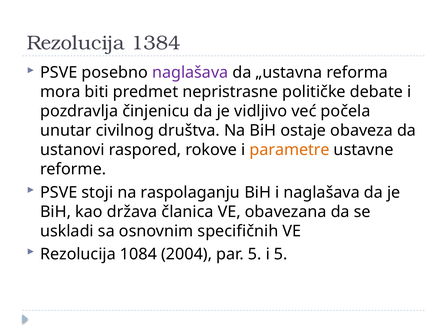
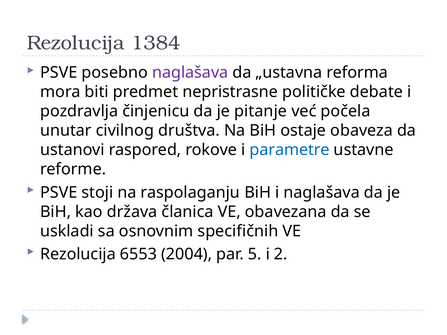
vidljivo: vidljivo -> pitanje (261, 111)
parametre colour: orange -> blue (290, 150)
1084: 1084 -> 6553 (138, 254)
i 5: 5 -> 2 (281, 254)
